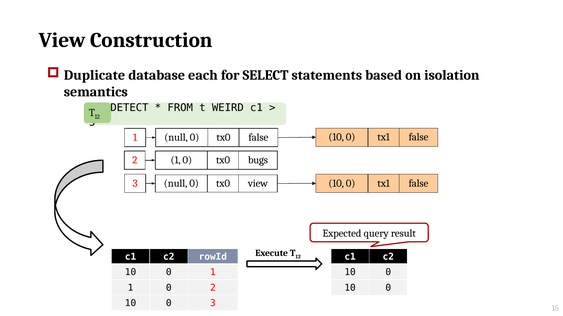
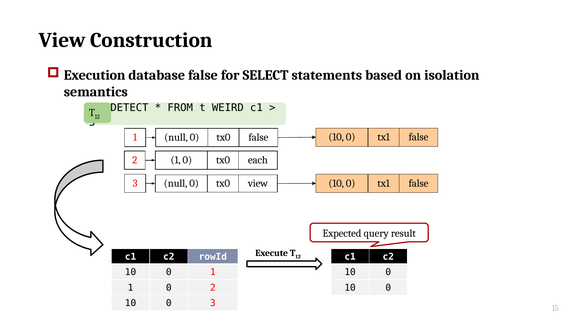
Duplicate: Duplicate -> Execution (95, 75)
database each: each -> false (203, 75)
bugs: bugs -> each (258, 161)
